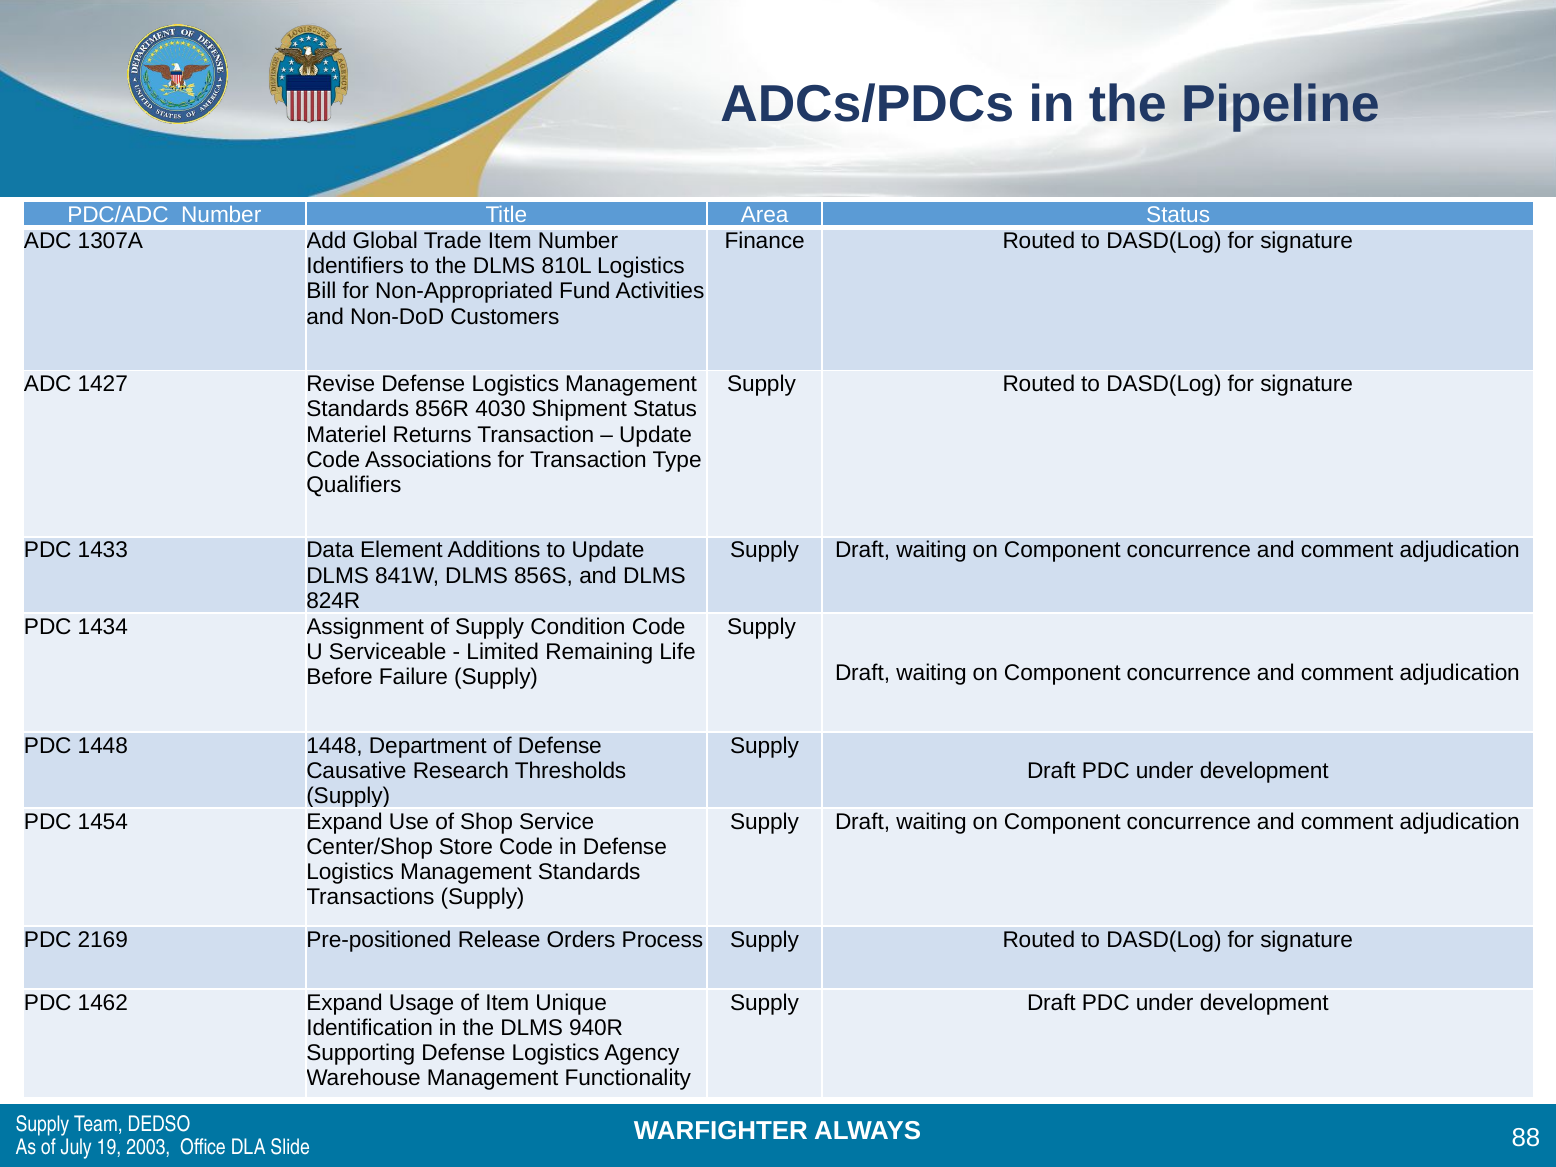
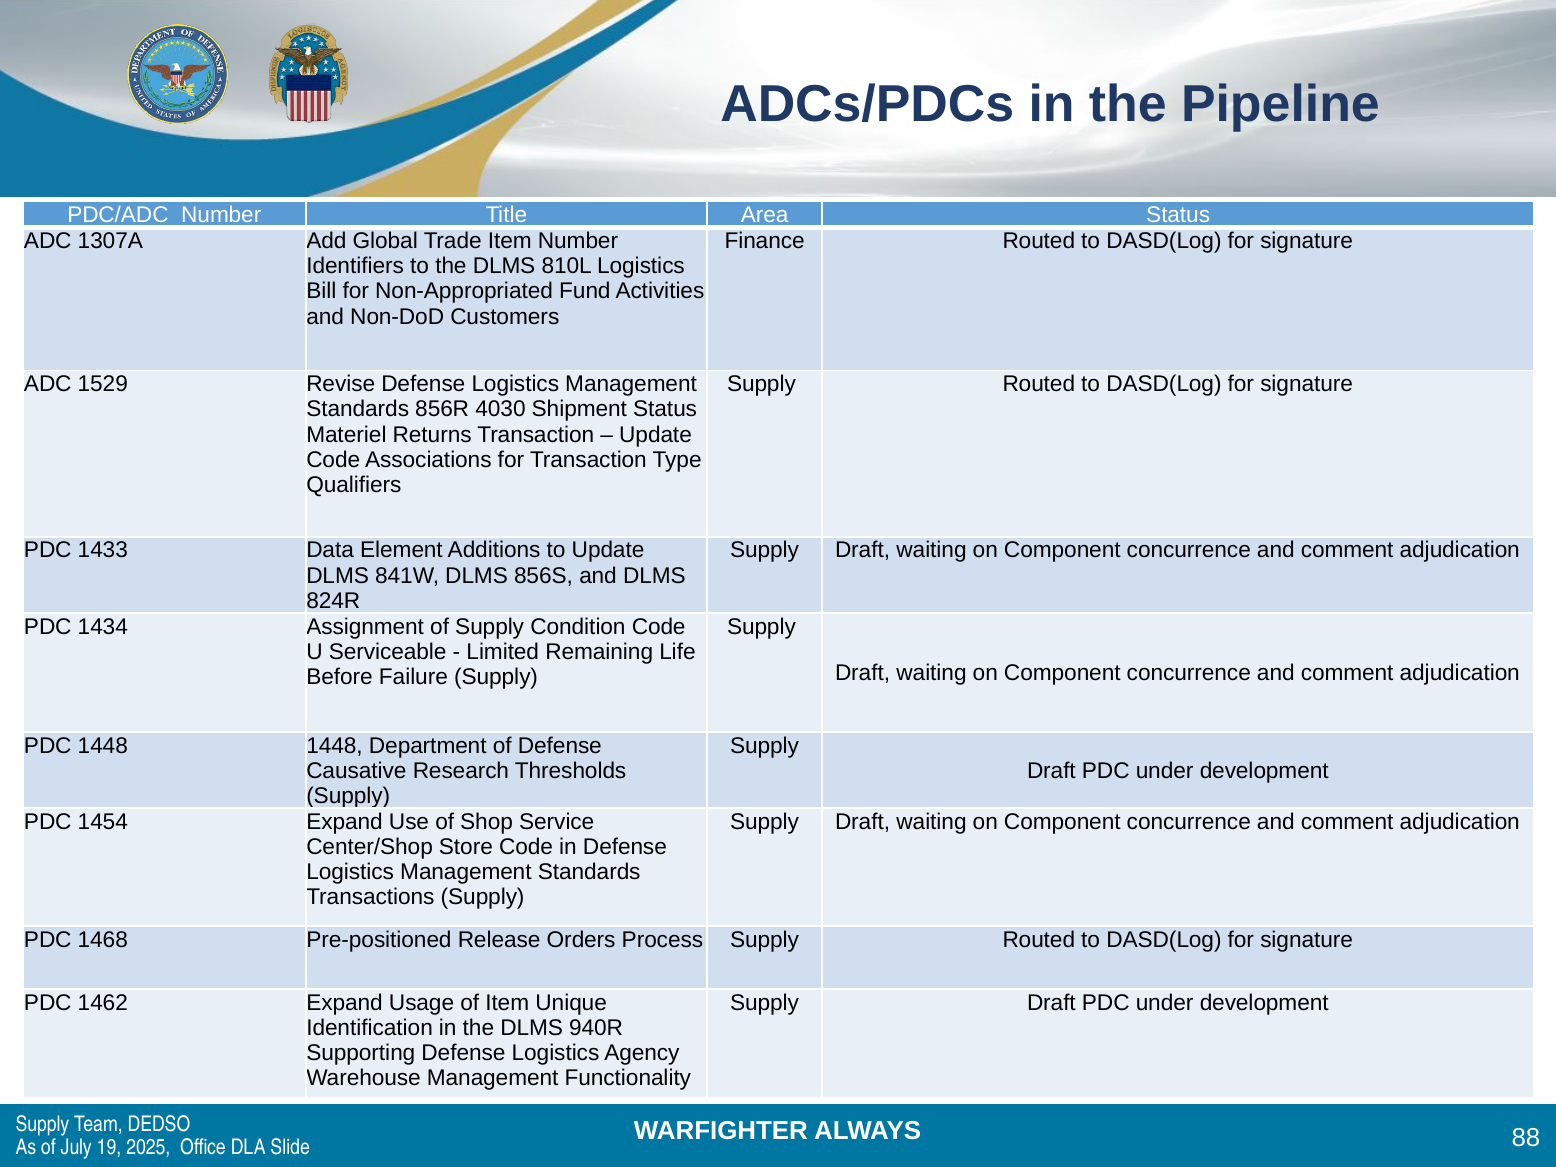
1427: 1427 -> 1529 (103, 384)
2169: 2169 -> 1468 (103, 940)
2003: 2003 -> 2025 (148, 1147)
